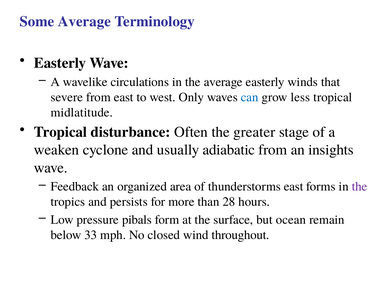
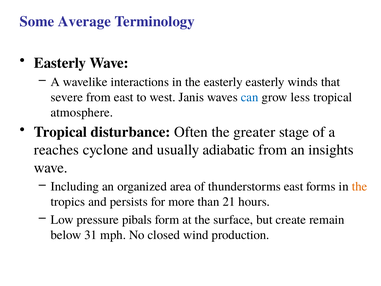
circulations: circulations -> interactions (140, 82)
the average: average -> easterly (223, 82)
Only: Only -> Janis (191, 97)
midlatitude: midlatitude -> atmosphere (82, 112)
weaken: weaken -> reaches (56, 150)
Feedback: Feedback -> Including (75, 186)
the colour: purple -> orange (360, 186)
28: 28 -> 21 (229, 202)
ocean: ocean -> create (291, 219)
33: 33 -> 31 (91, 235)
throughout: throughout -> production (241, 235)
